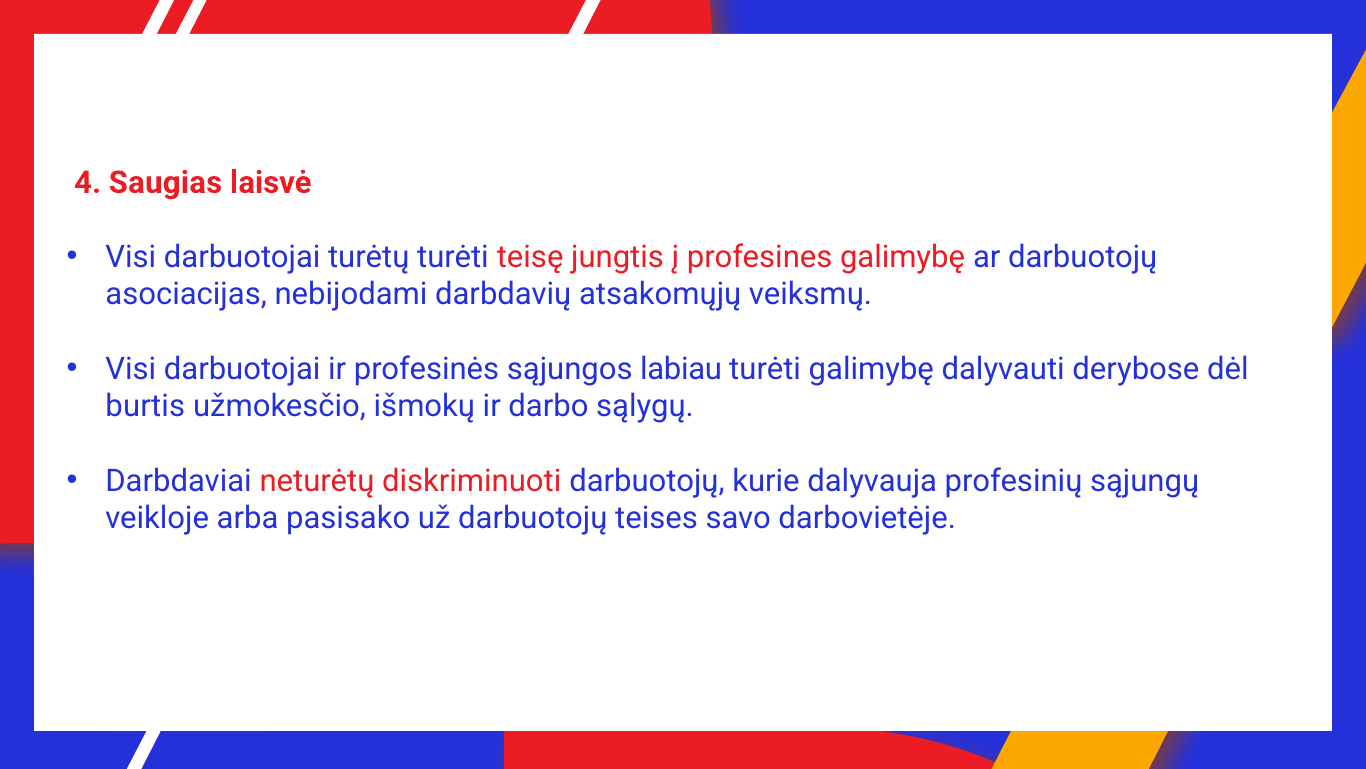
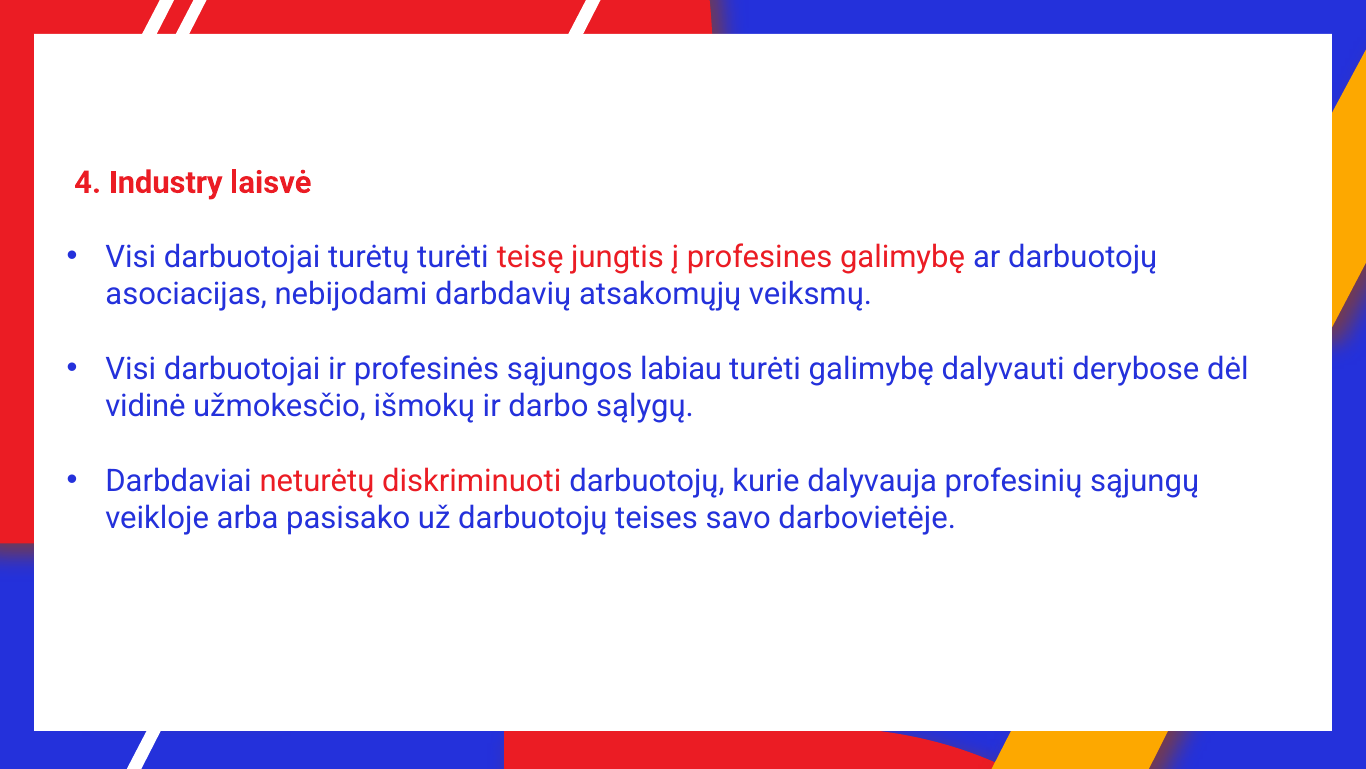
Saugias: Saugias -> Industry (166, 182)
burtis: burtis -> vidinė (146, 406)
